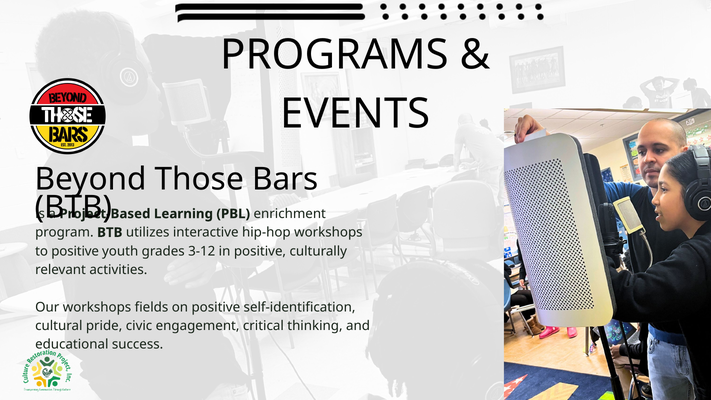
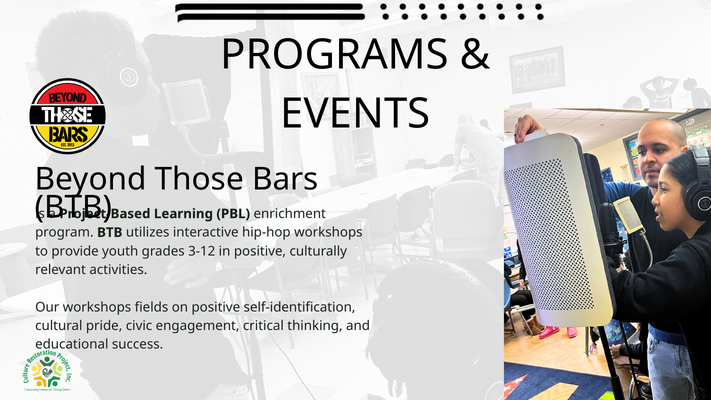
to positive: positive -> provide (75, 251)
